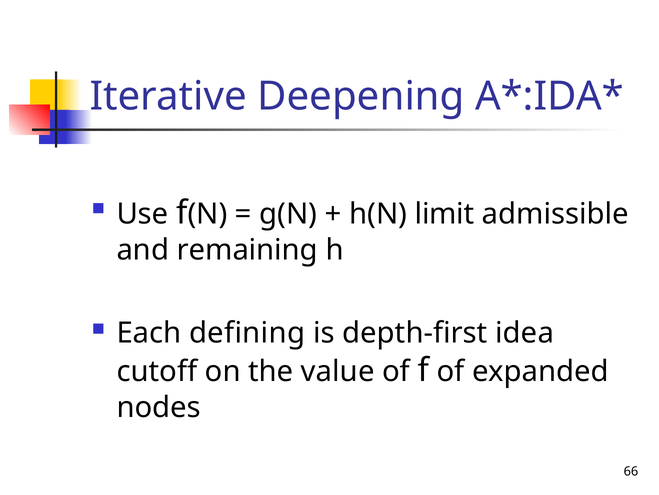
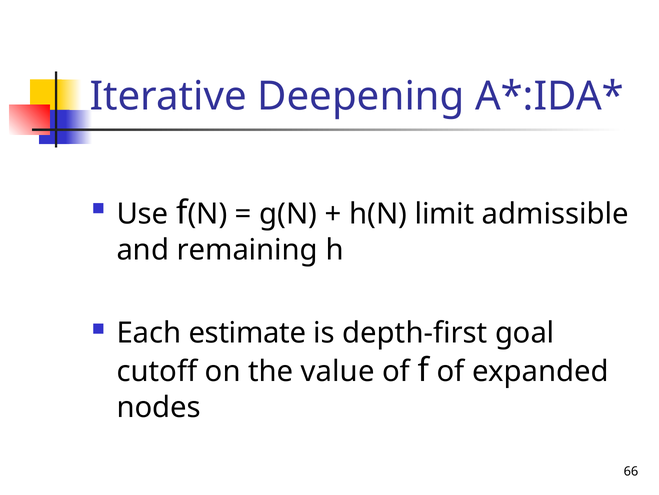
defining: defining -> estimate (247, 332)
idea: idea -> goal (525, 332)
